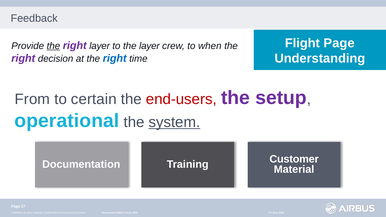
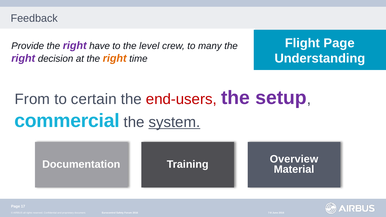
the underline: present -> none (53, 46)
right layer: layer -> have (100, 46)
the layer: layer -> level (149, 46)
when: when -> many (210, 46)
right colour: blue -> orange (115, 58)
operational: operational -> commercial (67, 121)
Customer: Customer -> Overview (294, 159)
